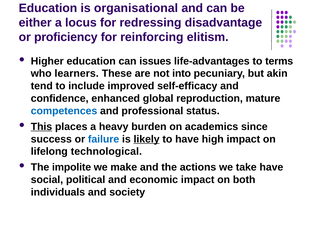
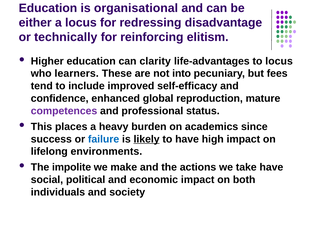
proficiency: proficiency -> technically (66, 37)
issues: issues -> clarity (155, 61)
to terms: terms -> locus (279, 61)
akin: akin -> fees (277, 74)
competences colour: blue -> purple (64, 111)
This underline: present -> none (41, 127)
technological: technological -> environments (106, 152)
